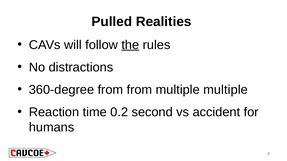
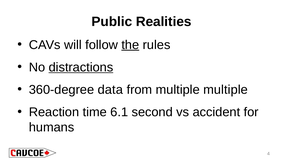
Pulled: Pulled -> Public (112, 22)
distractions underline: none -> present (81, 67)
360-degree from: from -> data (110, 90)
0.2: 0.2 -> 6.1 (119, 112)
